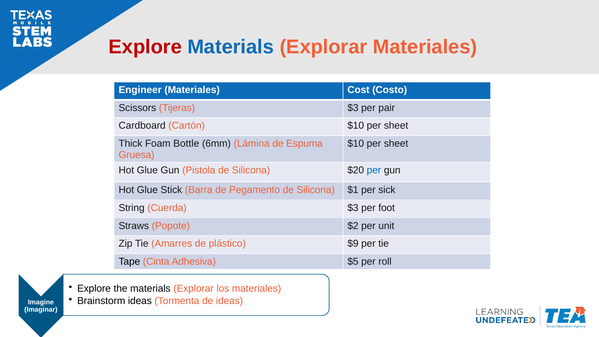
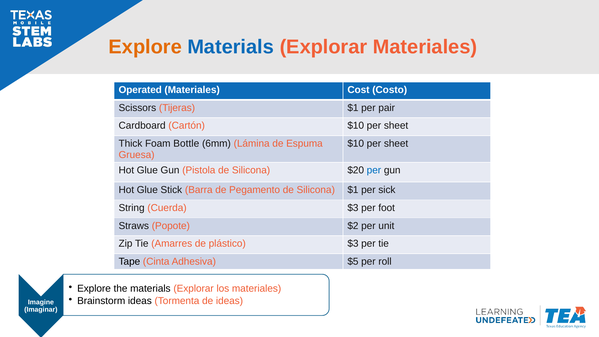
Explore colour: red -> orange (145, 47)
Engineer: Engineer -> Operated (140, 90)
Tijeras $3: $3 -> $1 (353, 108)
plástico $9: $9 -> $3 (353, 244)
